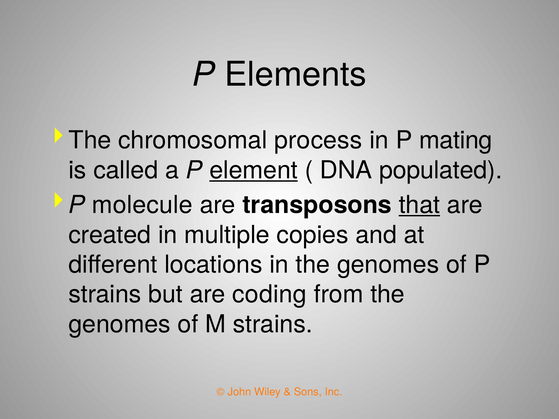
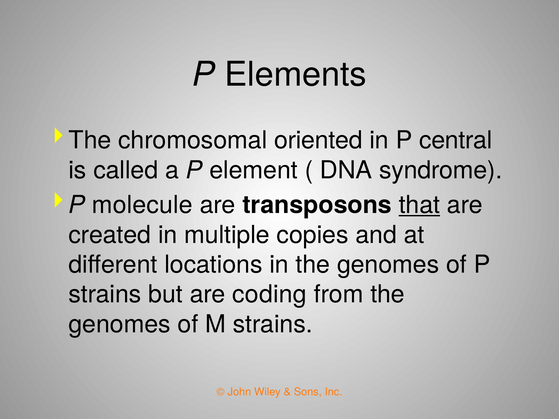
process: process -> oriented (318, 141)
mating: mating -> central (456, 141)
element underline: present -> none (254, 170)
populated: populated -> syndrome (441, 170)
